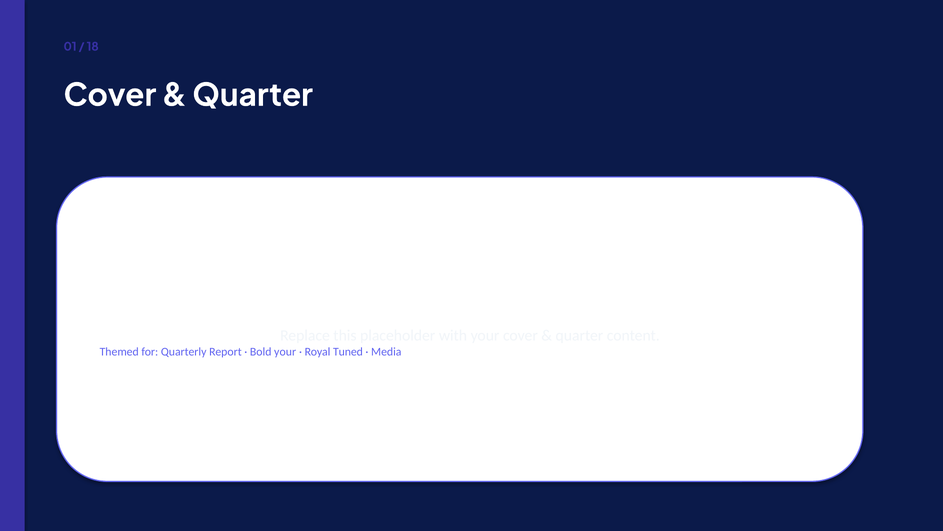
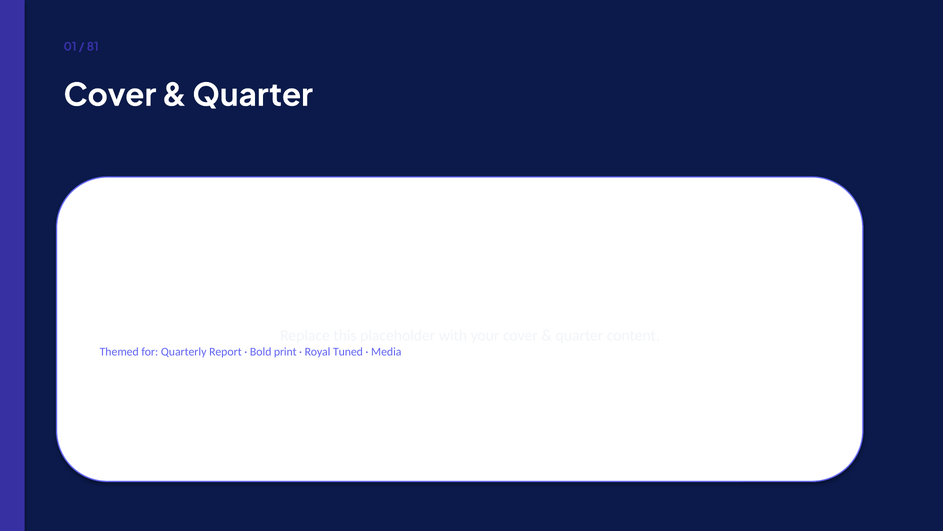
18: 18 -> 81 (93, 47)
Bold your: your -> print (285, 351)
